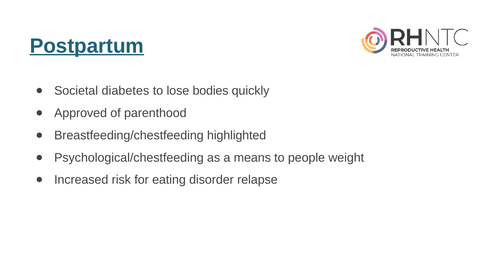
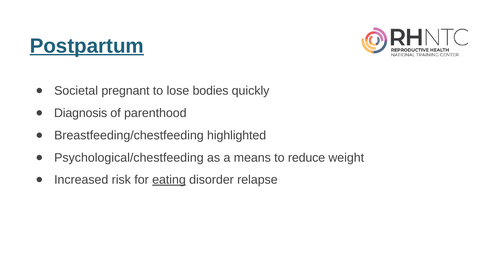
diabetes: diabetes -> pregnant (126, 91)
Approved: Approved -> Diagnosis (81, 113)
people: people -> reduce (307, 158)
eating underline: none -> present (169, 180)
